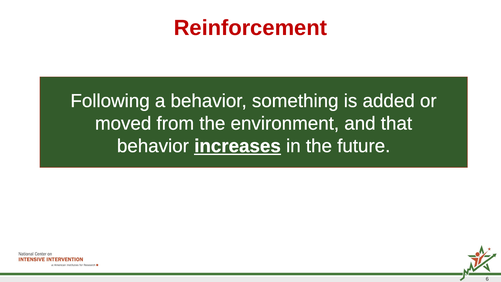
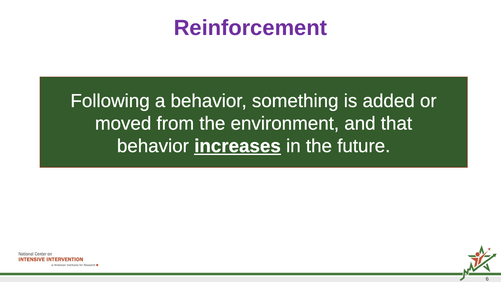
Reinforcement colour: red -> purple (250, 28)
